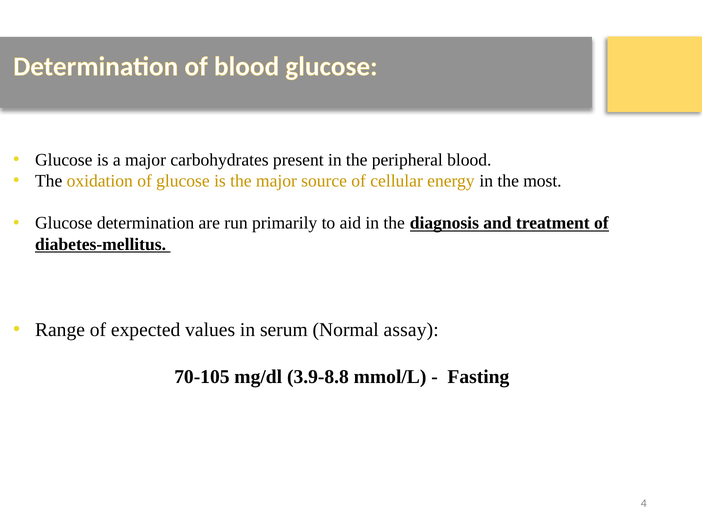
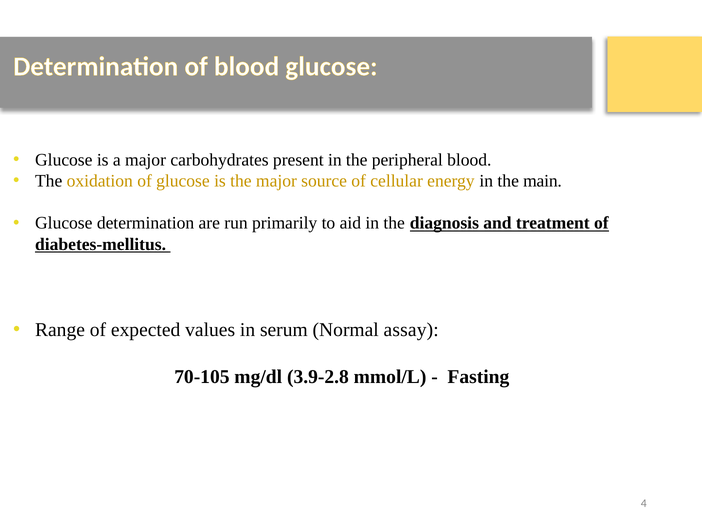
most: most -> main (543, 181)
3.9-8.8: 3.9-8.8 -> 3.9-2.8 (318, 376)
